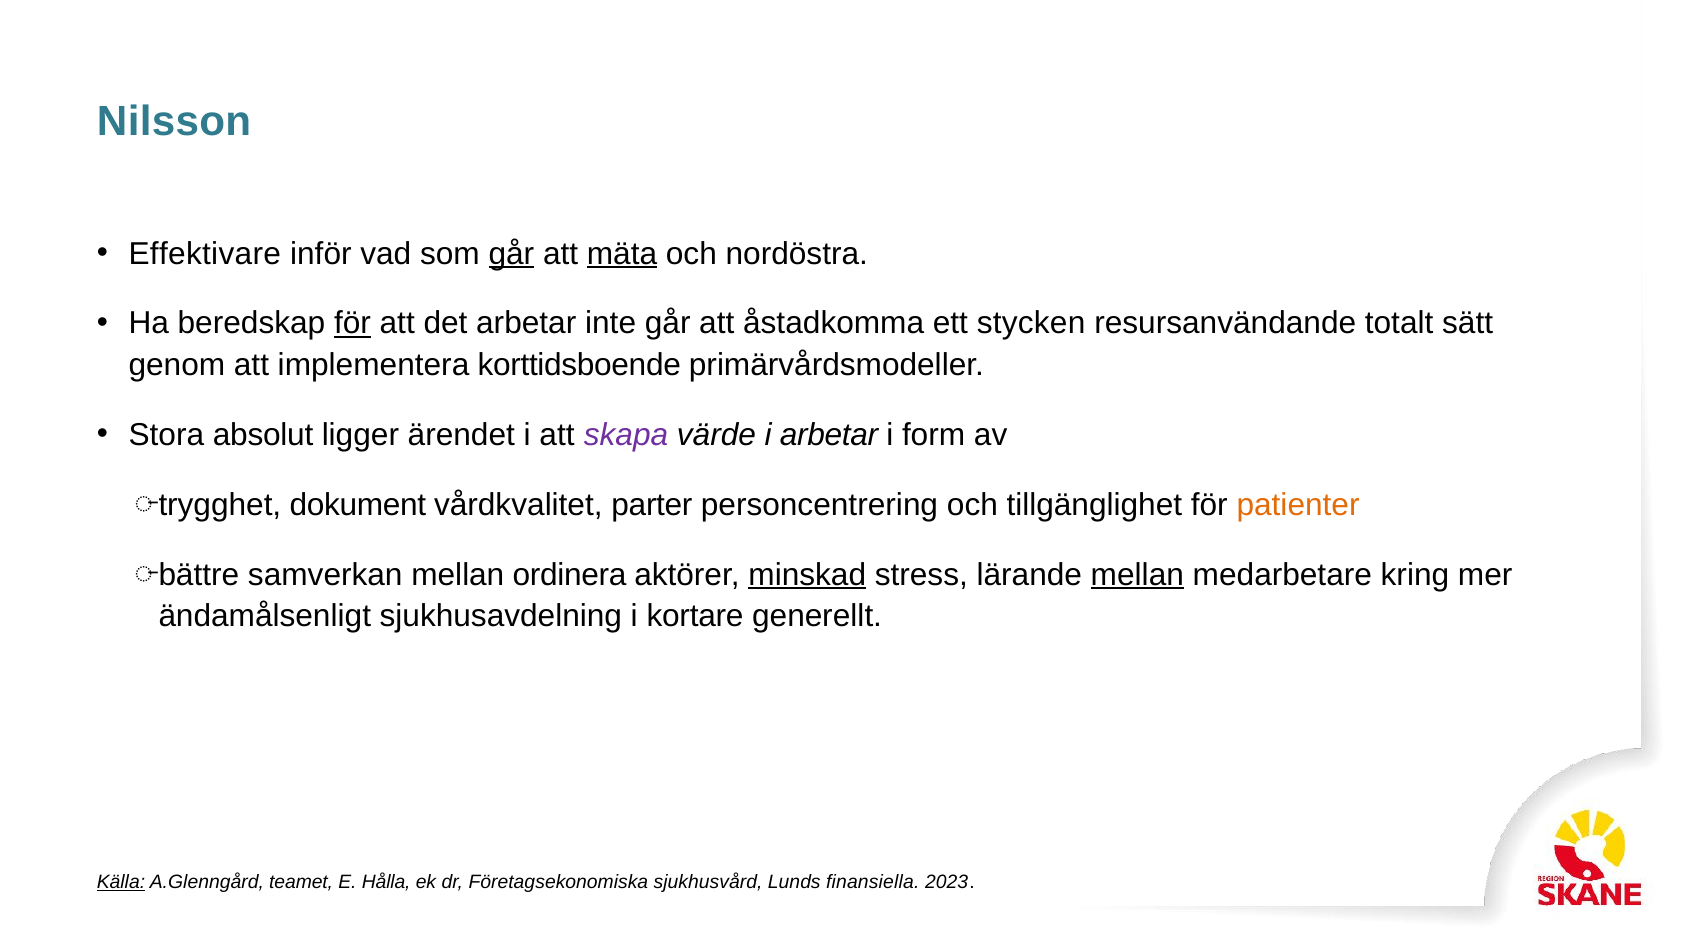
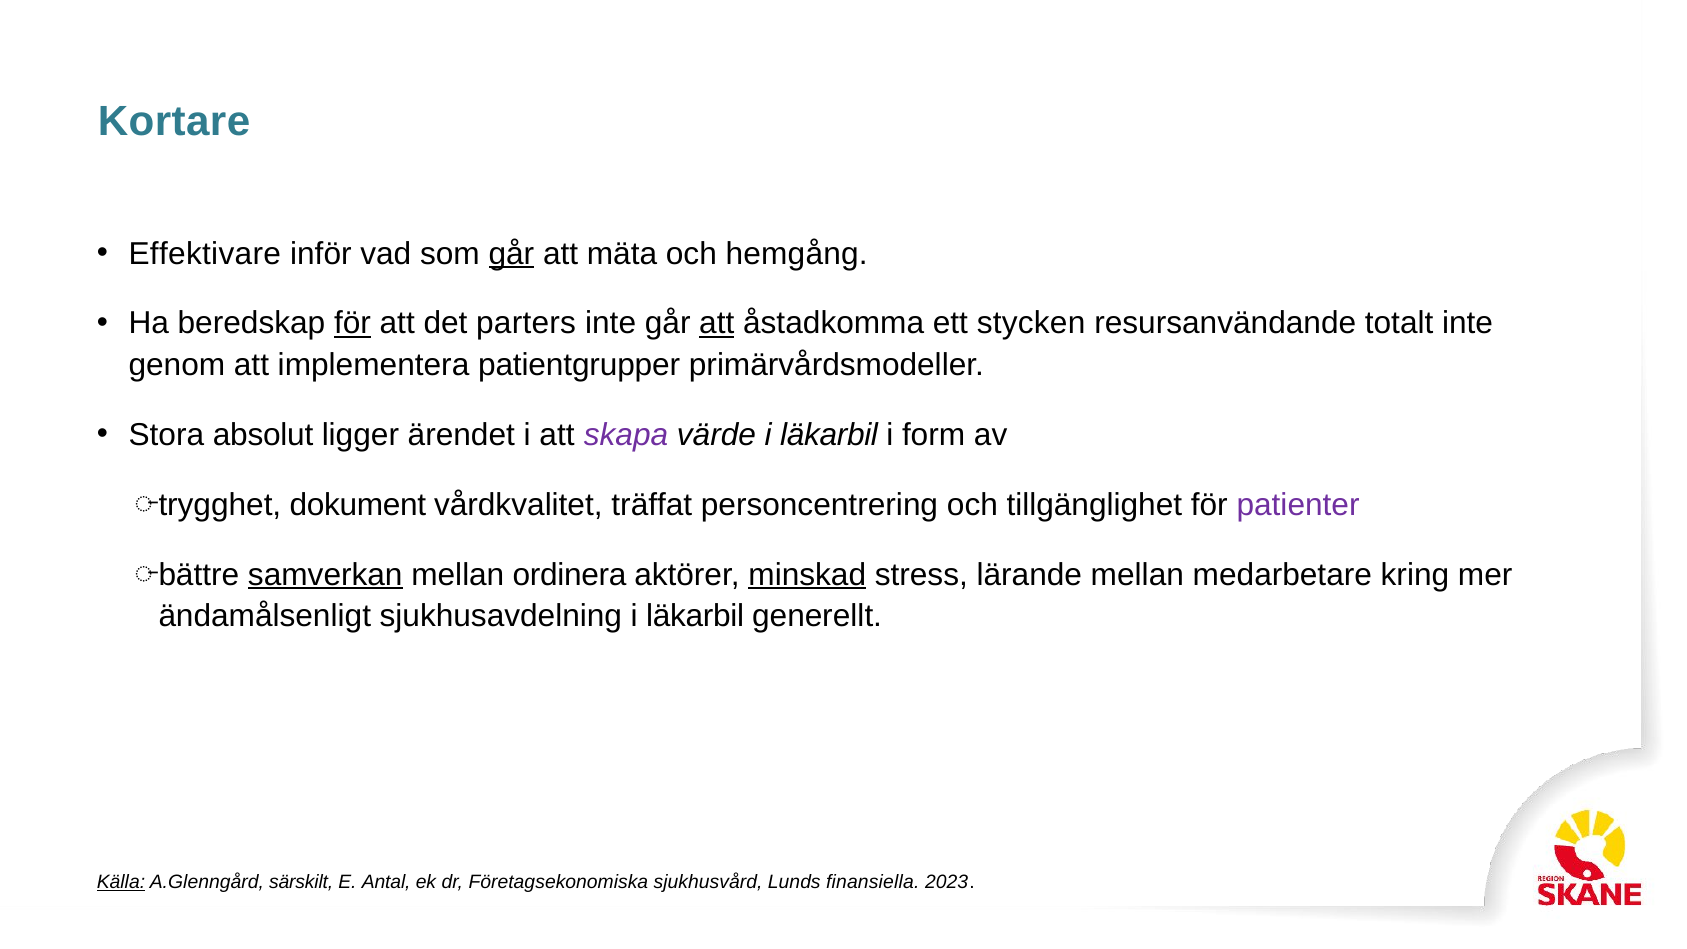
Nilsson: Nilsson -> Kortare (174, 122)
mäta underline: present -> none (622, 254)
nordöstra: nordöstra -> hemgång (797, 254)
det arbetar: arbetar -> parters (526, 323)
att underline: none -> present (717, 323)
totalt sätt: sätt -> inte (1468, 323)
korttidsboende: korttidsboende -> patientgrupper (579, 365)
värde i arbetar: arbetar -> läkarbil (829, 435)
parter: parter -> träffat (652, 505)
patienter colour: orange -> purple (1298, 505)
samverkan underline: none -> present (325, 575)
mellan underline: present -> none (1137, 575)
kortare: kortare -> läkarbil (695, 616)
teamet: teamet -> särskilt (301, 882)
Hålla: Hålla -> Antal (386, 882)
